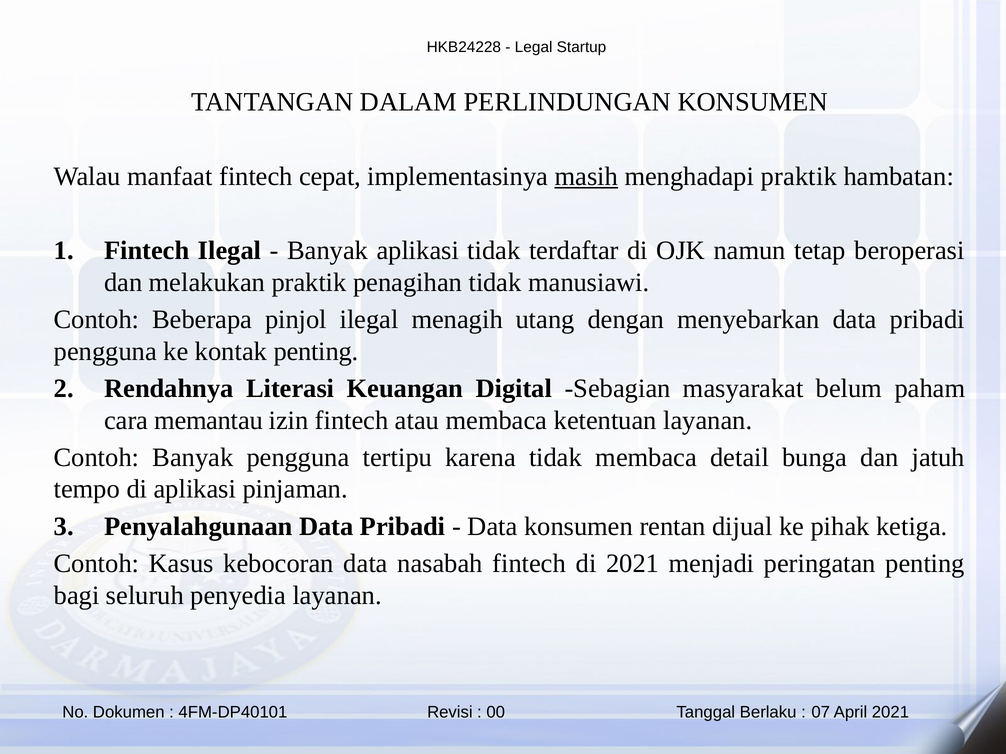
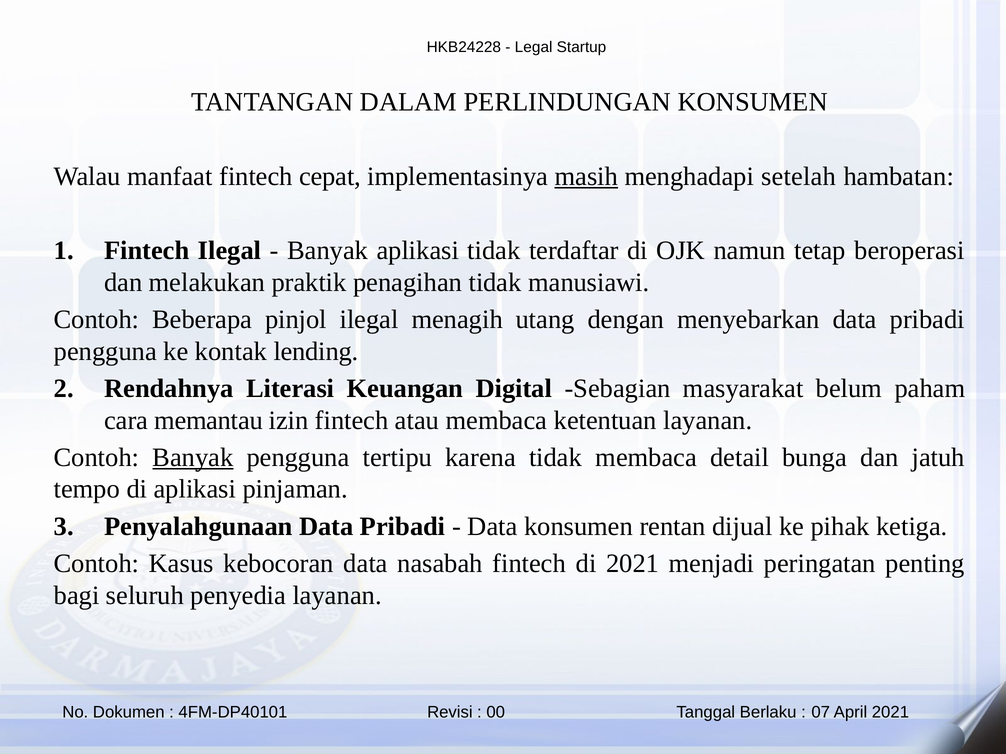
menghadapi praktik: praktik -> setelah (799, 176)
kontak penting: penting -> lending (316, 352)
Banyak underline: none -> present (193, 458)
